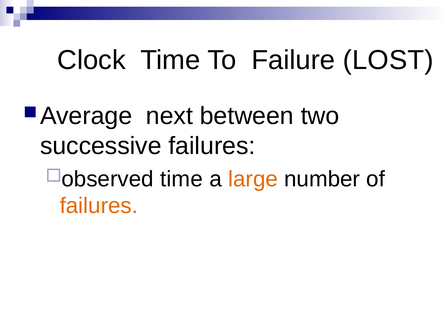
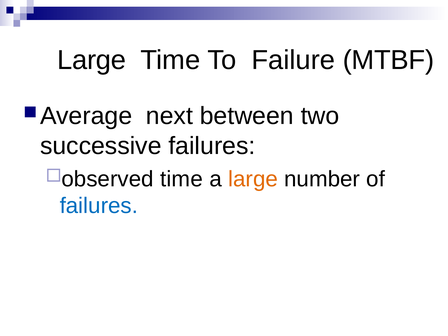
Clock: Clock -> Large (92, 60)
LOST: LOST -> MTBF (388, 60)
failures colour: orange -> blue (99, 206)
